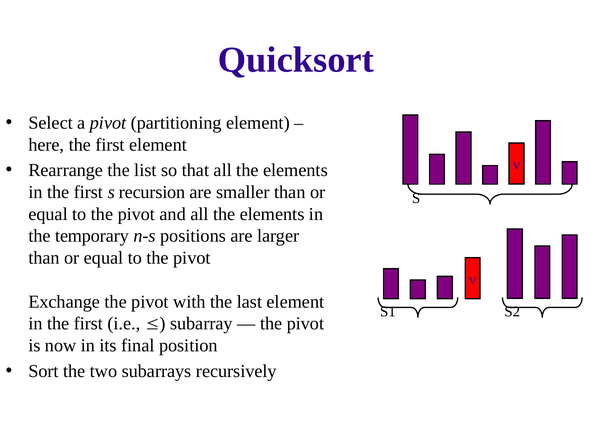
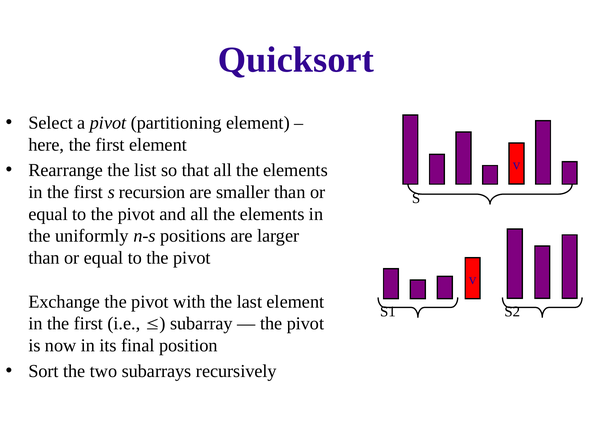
temporary: temporary -> uniformly (92, 236)
